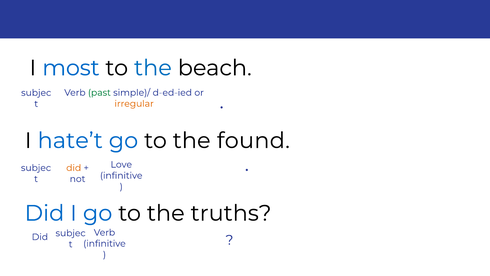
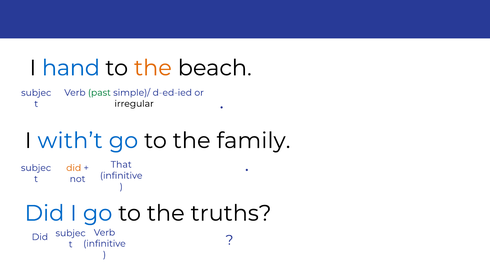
most: most -> hand (71, 68)
the colour: blue -> orange (153, 68)
irregular colour: orange -> black (134, 104)
hate’t: hate’t -> with’t (70, 140)
found: found -> family (253, 140)
Love: Love -> That (121, 164)
